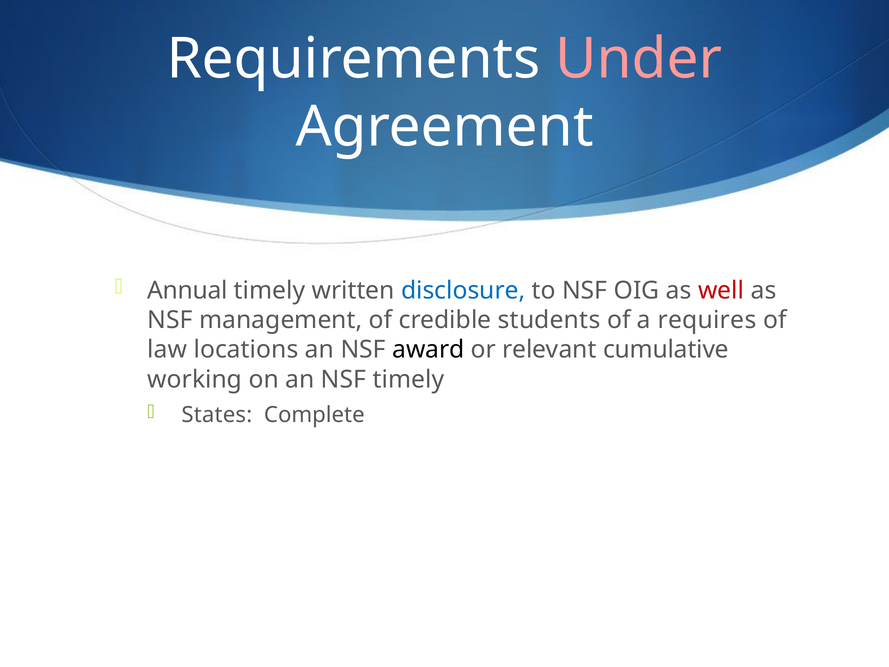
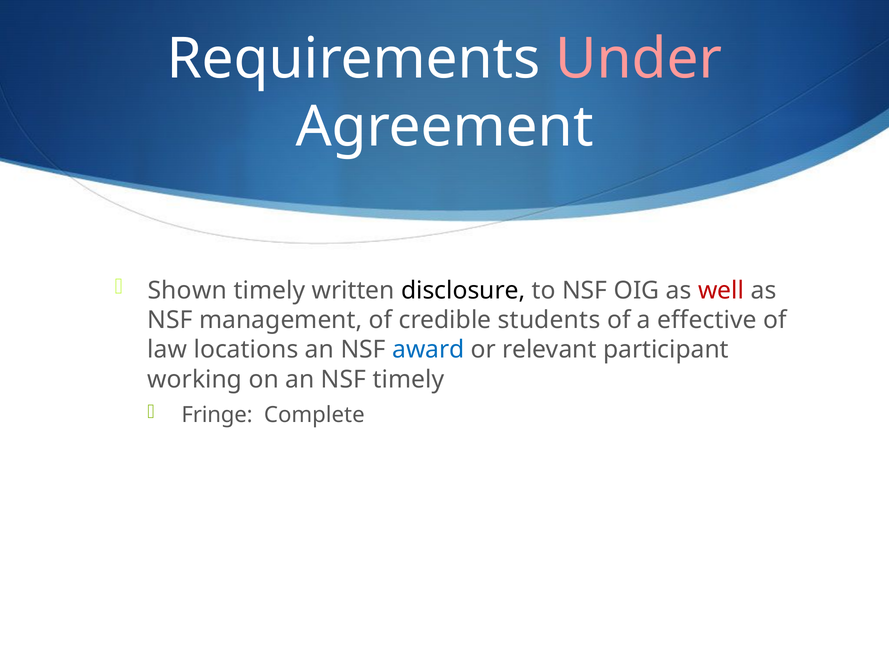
Annual: Annual -> Shown (187, 290)
disclosure colour: blue -> black (463, 290)
requires: requires -> effective (707, 320)
award colour: black -> blue (428, 350)
cumulative: cumulative -> participant (666, 350)
States: States -> Fringe (217, 415)
